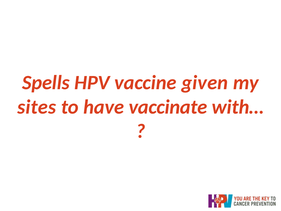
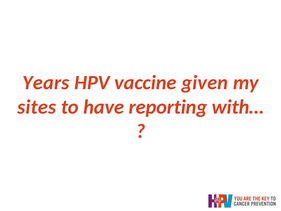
Spells: Spells -> Years (46, 82)
vaccinate: vaccinate -> reporting (168, 107)
